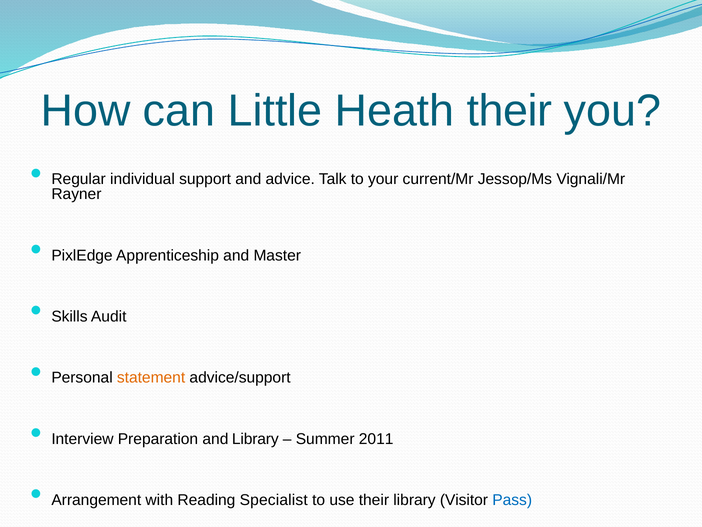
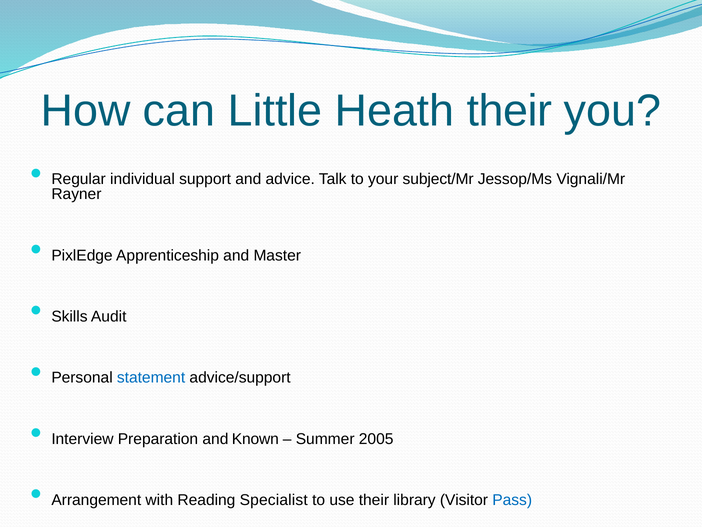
current/Mr: current/Mr -> subject/Mr (438, 179)
statement colour: orange -> blue (151, 377)
and Library: Library -> Known (255, 438)
2011: 2011 -> 2005 (376, 438)
